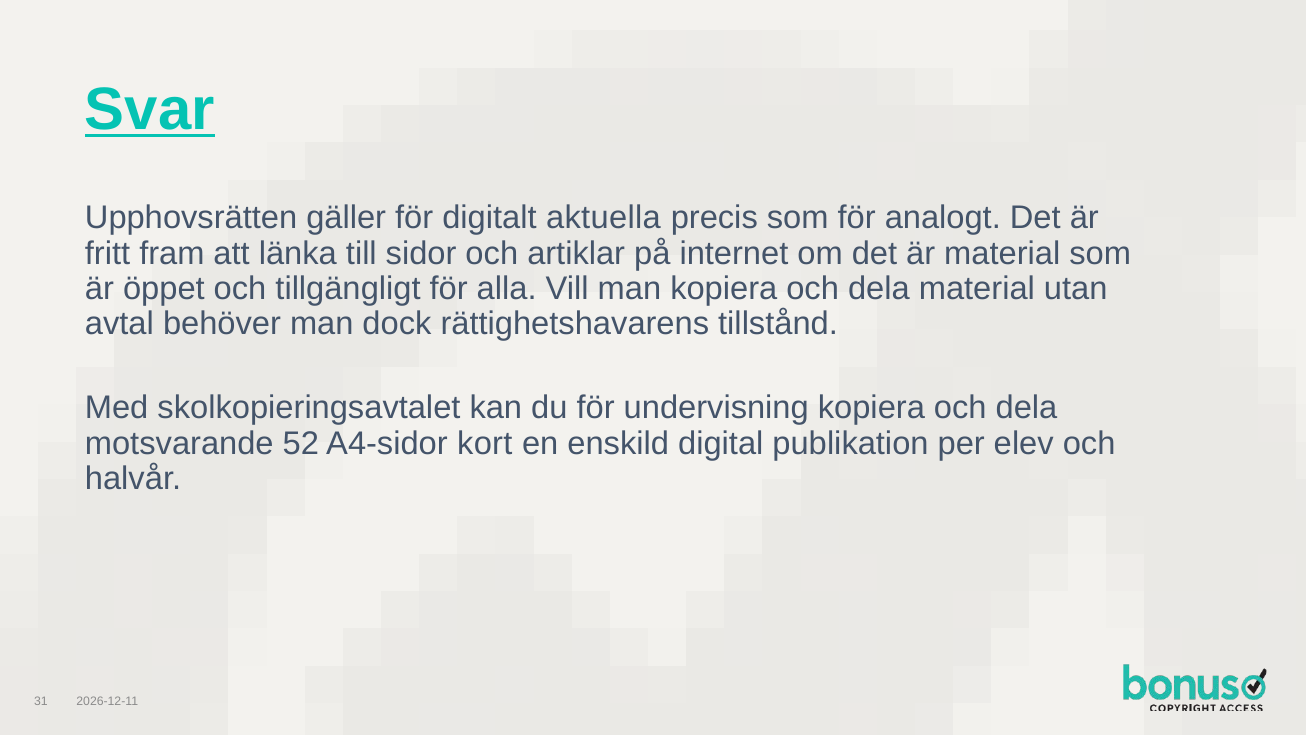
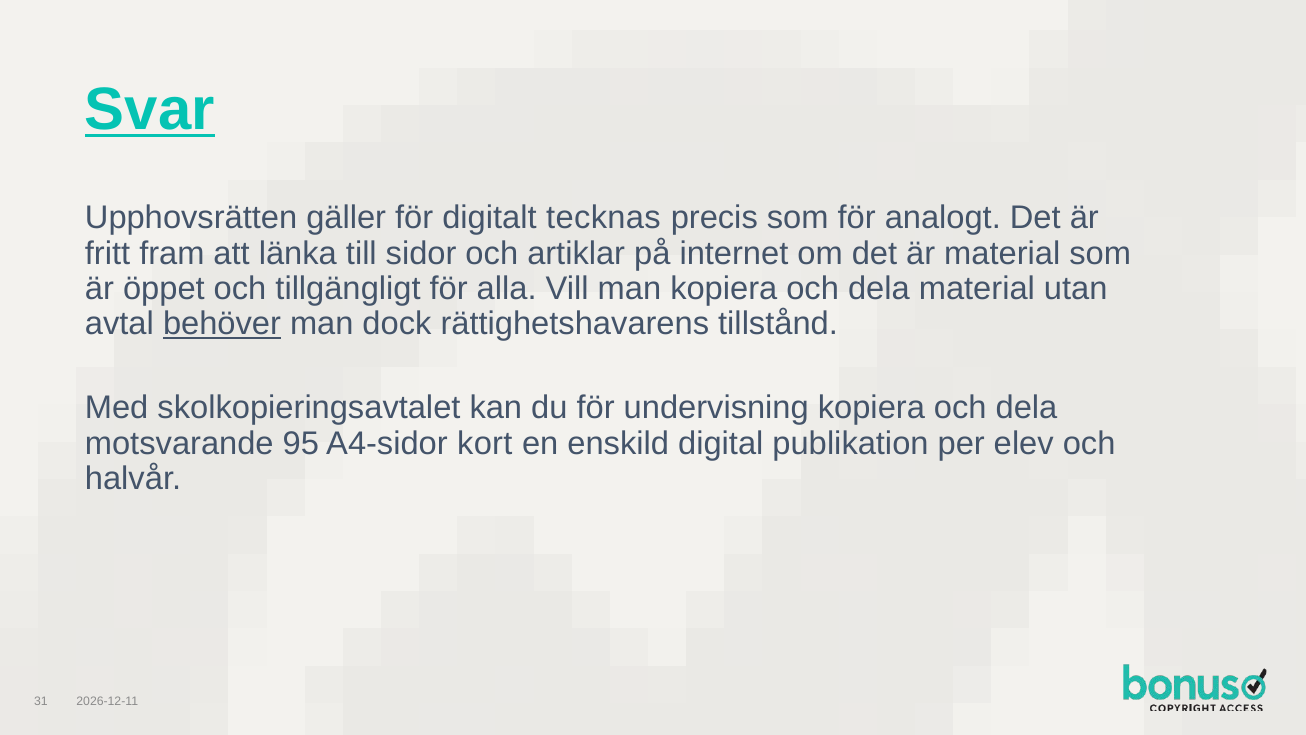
aktuella: aktuella -> tecknas (603, 218)
behöver underline: none -> present (222, 324)
52: 52 -> 95 (301, 443)
